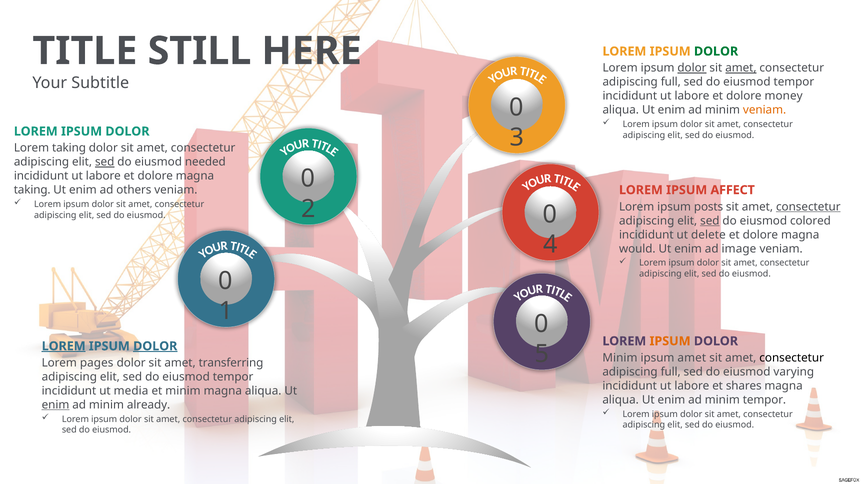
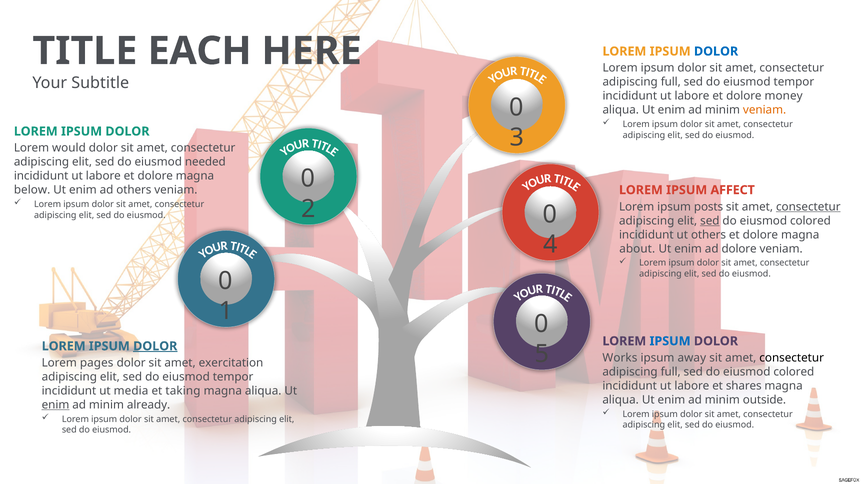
STILL: STILL -> EACH (200, 51)
DOLOR colour: green -> blue (716, 51)
dolor underline: present -> none (692, 68)
amet underline: present -> none (741, 68)
Lorem taking: taking -> would (69, 148)
sed underline: present -> none (105, 162)
taking: taking -> below (32, 190)
ut delete: delete -> others (709, 235)
would: would -> about (637, 249)
ad image: image -> dolore (739, 249)
IPSUM colour: orange -> blue (670, 341)
LOREM underline: present -> none (64, 346)
Minim: Minim -> Works (620, 358)
ipsum amet: amet -> away (692, 358)
transferring: transferring -> exercitation (231, 363)
varying: varying -> colored (794, 372)
et minim: minim -> taking (183, 391)
minim tempor: tempor -> outside (764, 400)
